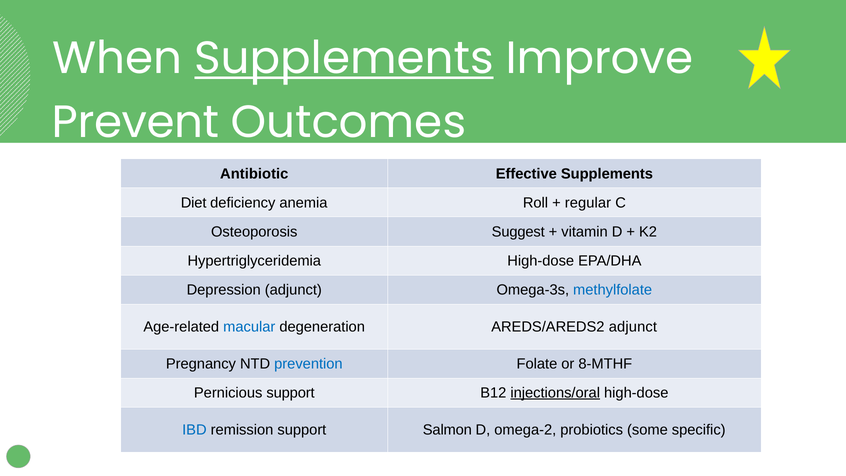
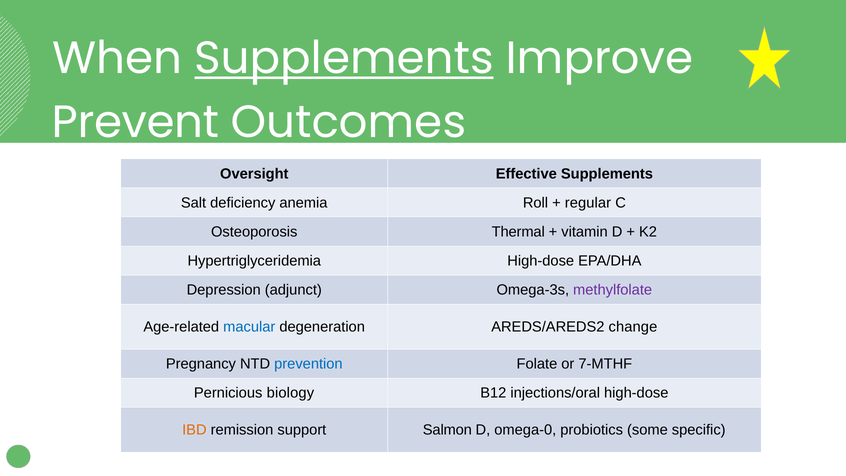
Antibiotic: Antibiotic -> Oversight (254, 174)
Diet: Diet -> Salt (194, 203)
Suggest: Suggest -> Thermal (518, 232)
methylfolate colour: blue -> purple (613, 290)
AREDS/AREDS2 adjunct: adjunct -> change (633, 327)
8-MTHF: 8-MTHF -> 7-MTHF (605, 364)
Pernicious support: support -> biology (290, 393)
injections/oral underline: present -> none (555, 393)
IBD colour: blue -> orange (194, 430)
omega-2: omega-2 -> omega-0 (525, 430)
